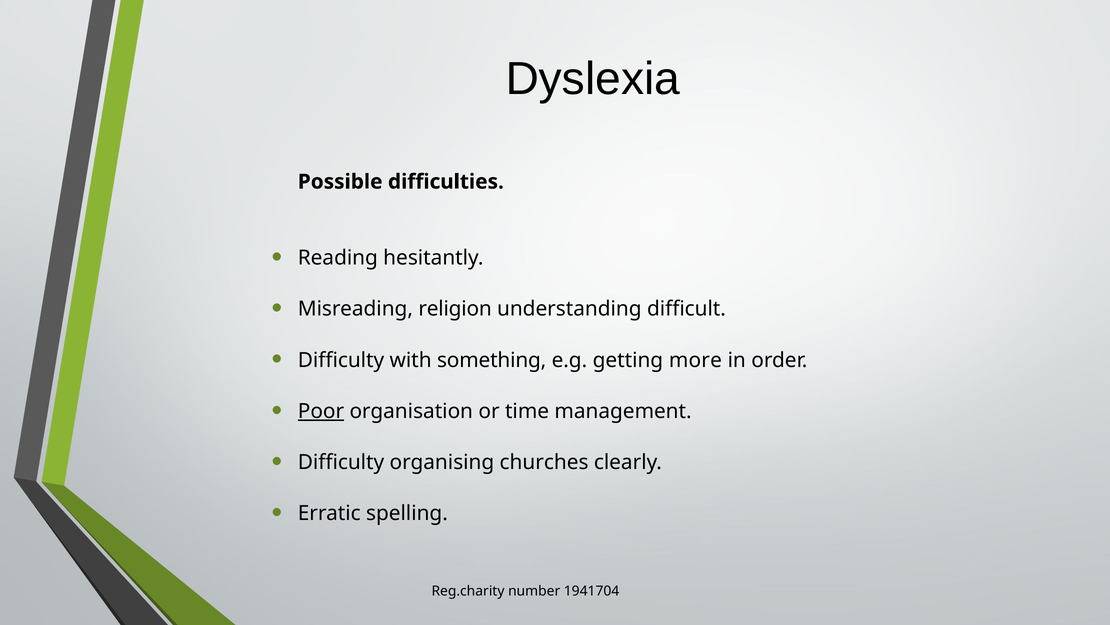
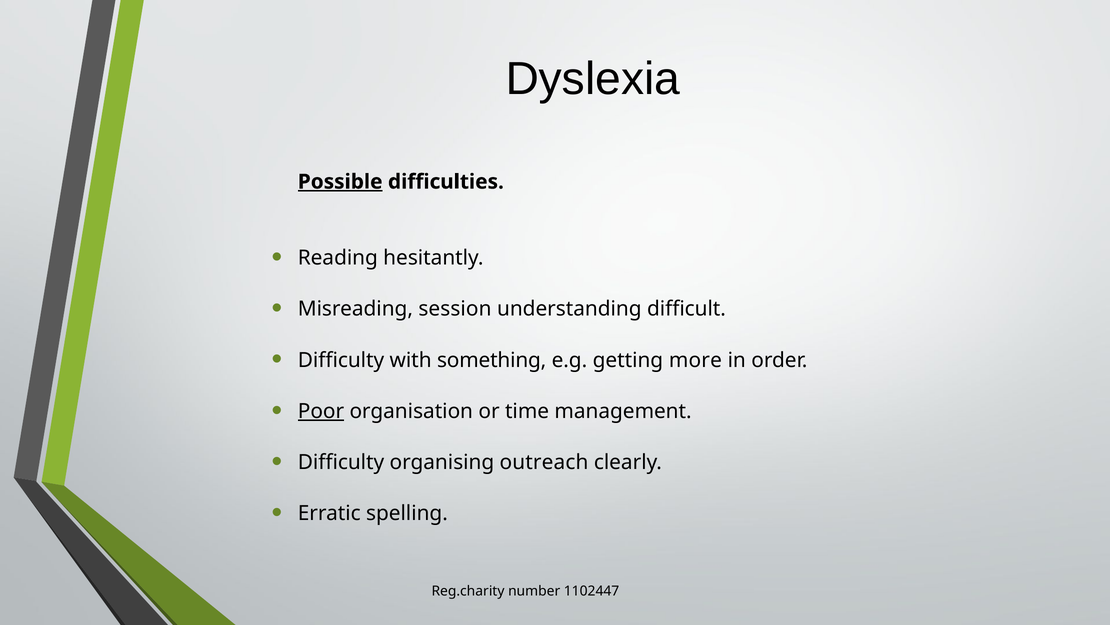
Possible underline: none -> present (340, 182)
religion: religion -> session (455, 309)
churches: churches -> outreach (544, 462)
1941704: 1941704 -> 1102447 (592, 591)
